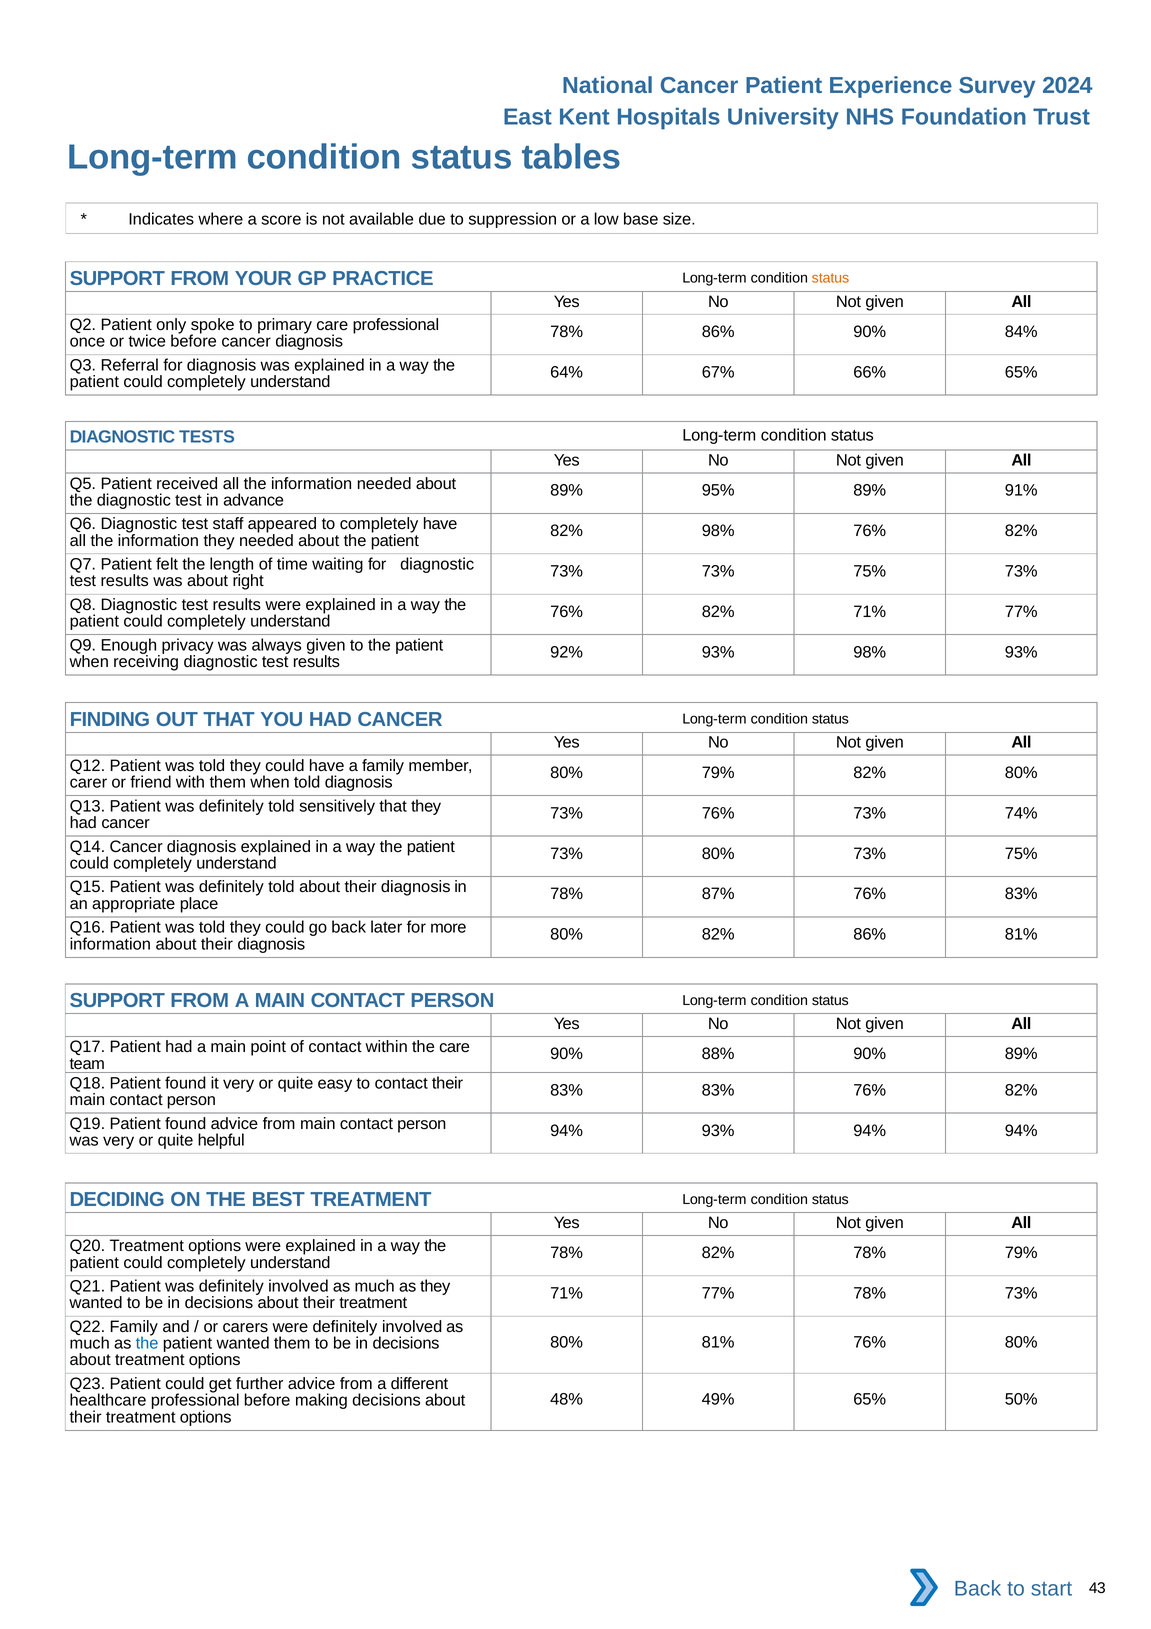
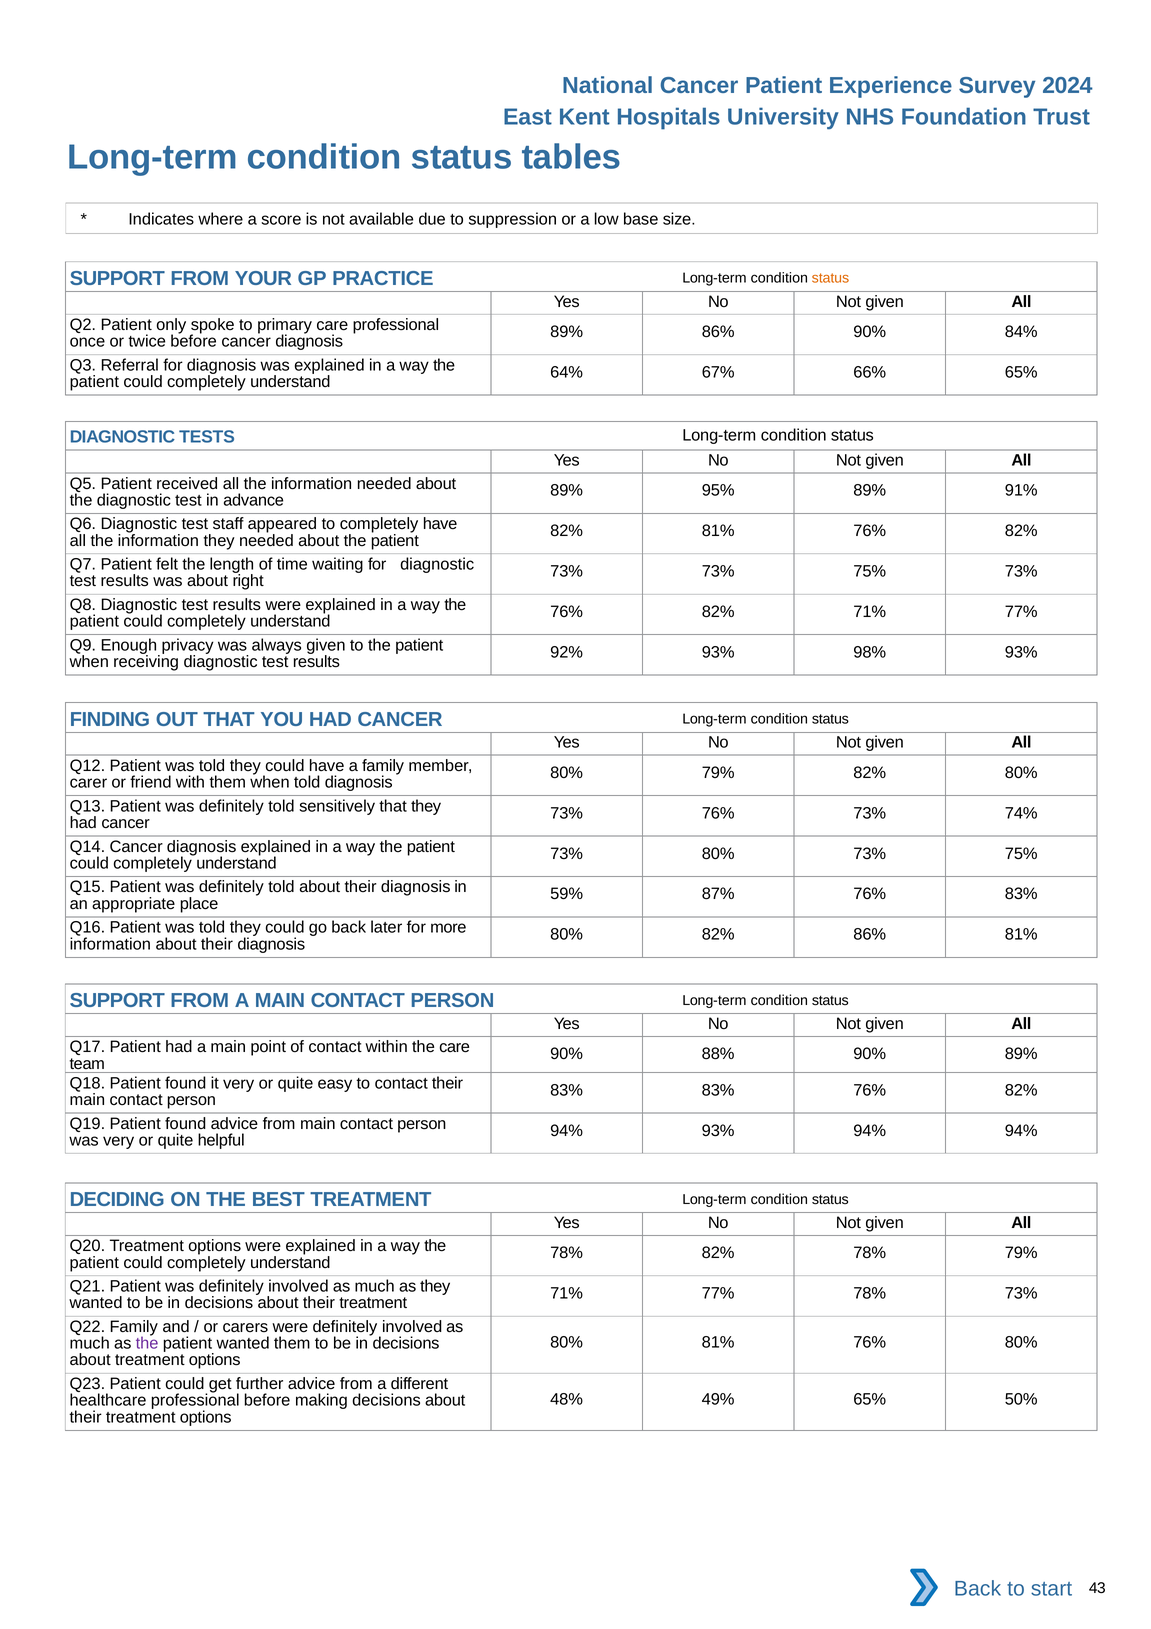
78%: 78% -> 89% (567, 332)
82% 98%: 98% -> 81% (718, 531)
78%: 78% -> 59% (567, 894)
the colour: blue -> purple (147, 1343)
